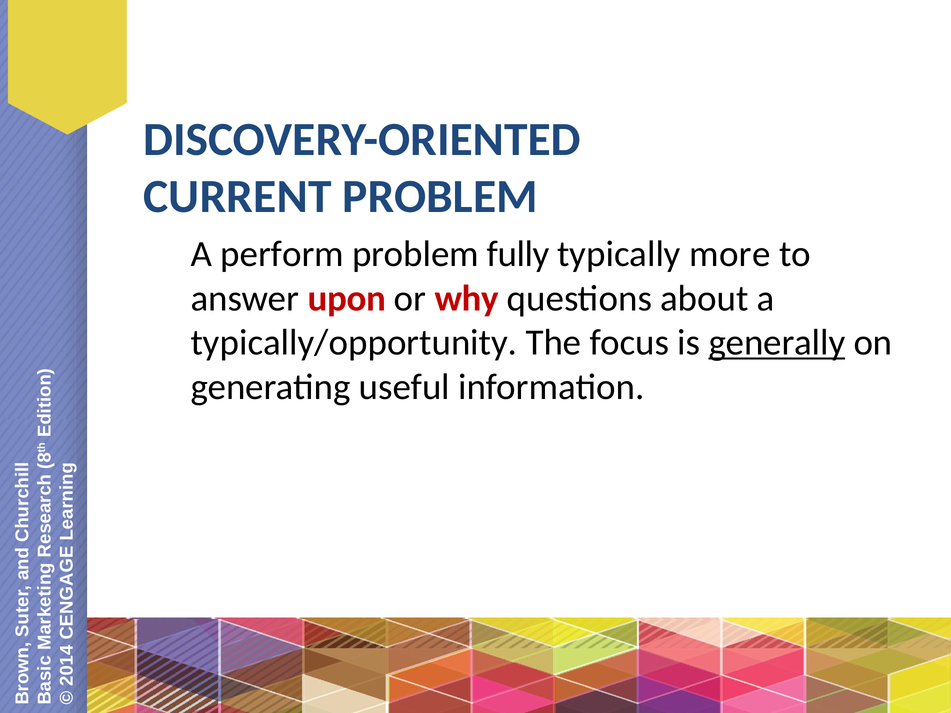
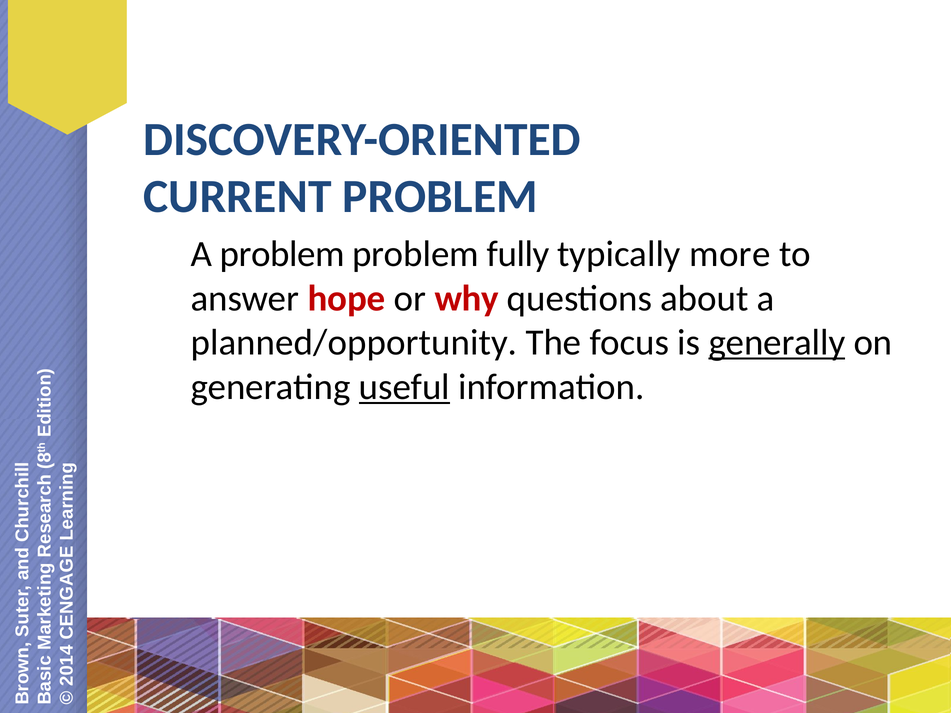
A perform: perform -> problem (282, 254)
upon: upon -> hope (347, 298)
typically/opportunity: typically/opportunity -> planned/opportunity (354, 343)
useful underline: none -> present (404, 387)
